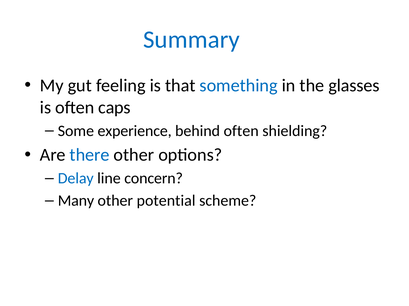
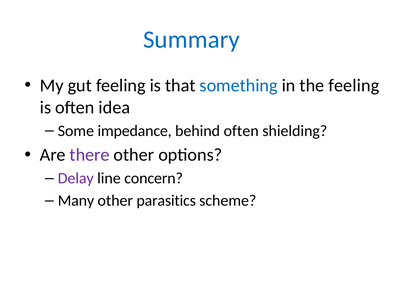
the glasses: glasses -> feeling (354, 86)
caps: caps -> idea (114, 108)
experience: experience -> impedance (135, 131)
there colour: blue -> purple (90, 155)
Delay colour: blue -> purple (76, 179)
potential: potential -> parasitics (166, 201)
